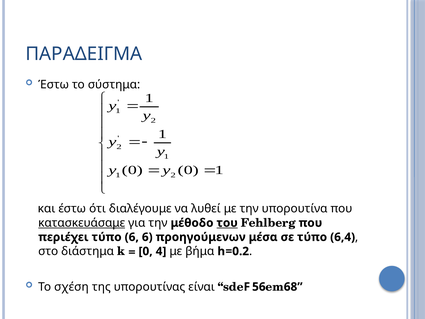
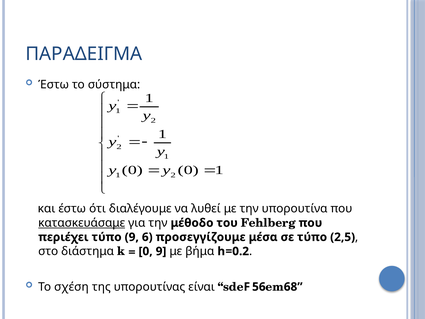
του underline: present -> none (227, 223)
τύπο 6: 6 -> 9 (132, 237)
προηγούμενων: προηγούμενων -> προσεγγίζουμε (201, 237)
6,4: 6,4 -> 2,5 (343, 237)
0 4: 4 -> 9 (161, 251)
